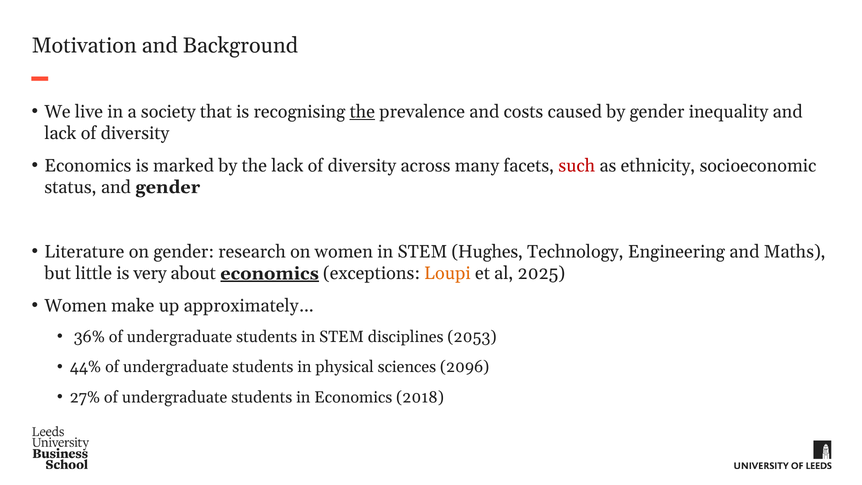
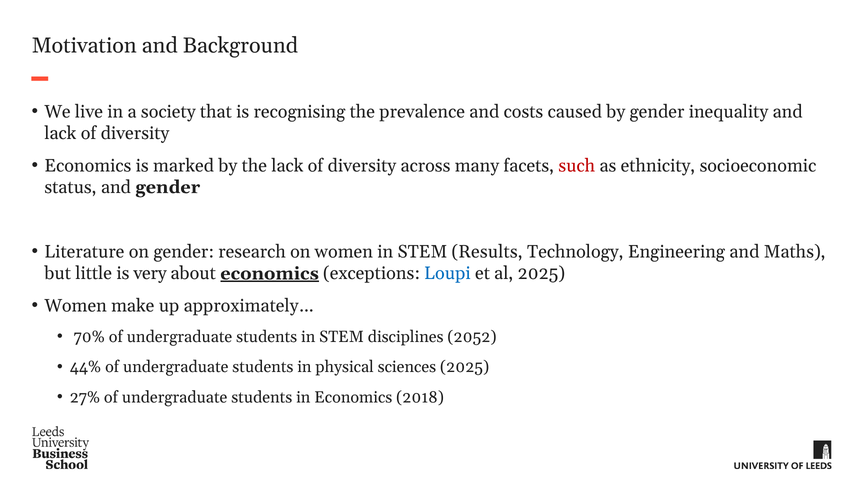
the underline: present -> none (362, 112)
Hughes: Hughes -> Results (487, 252)
Loupi colour: orange -> blue (447, 273)
36%: 36% -> 70% (89, 337)
2053: 2053 -> 2052 (472, 337)
sciences 2096: 2096 -> 2025 (465, 367)
